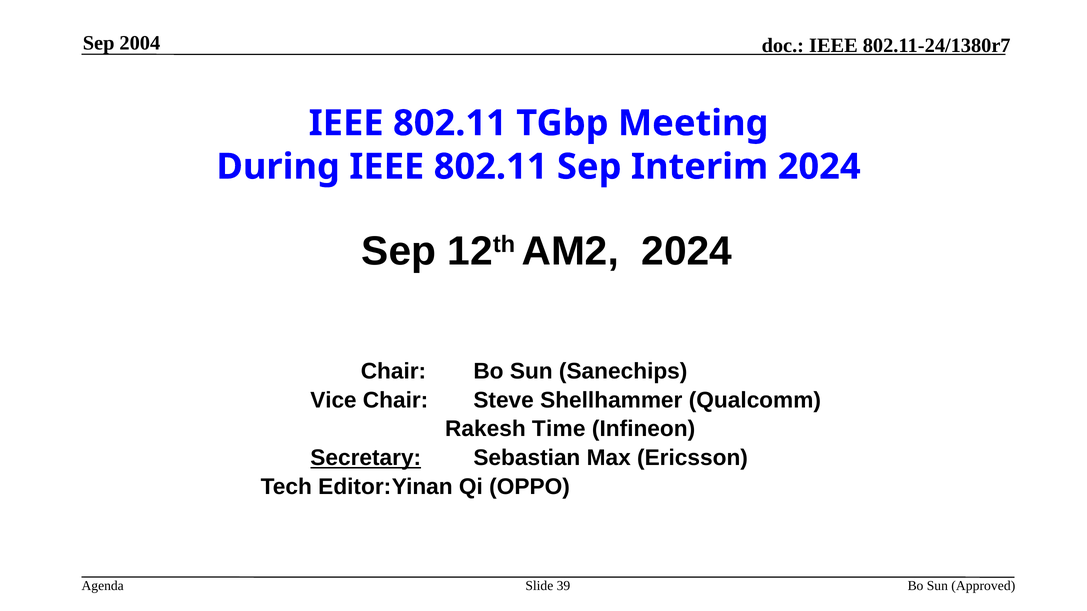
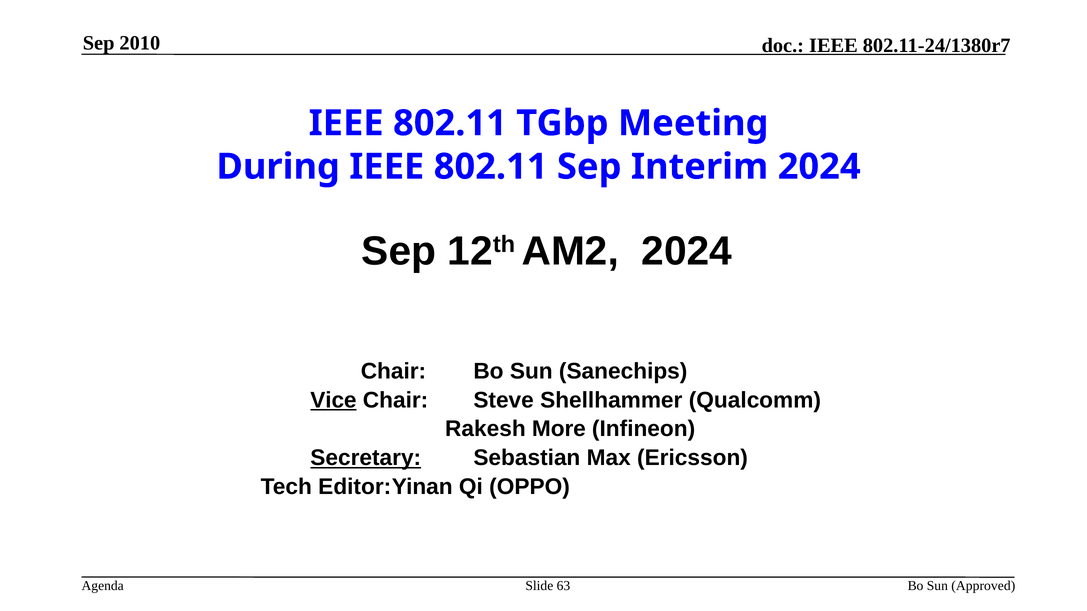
2004: 2004 -> 2010 (140, 43)
Vice underline: none -> present (333, 400)
Time: Time -> More (559, 429)
39: 39 -> 63 (563, 586)
